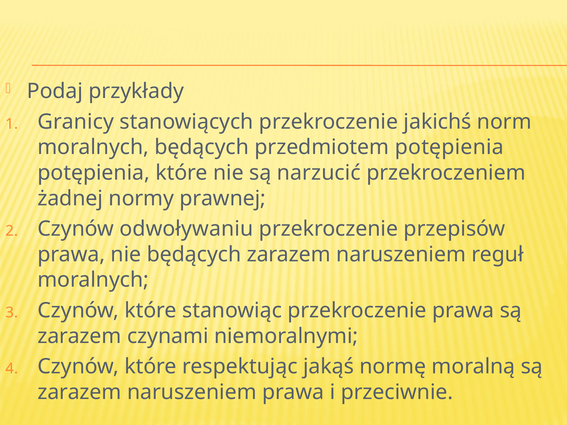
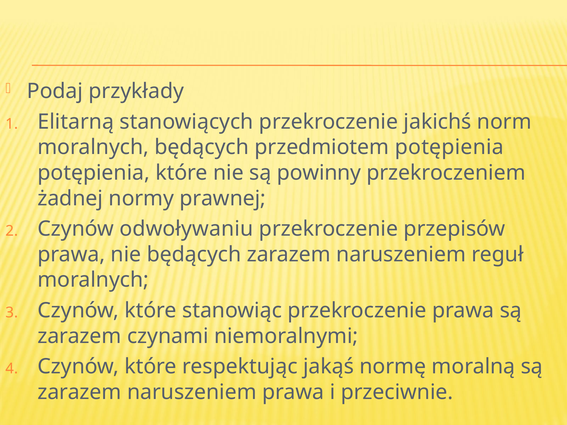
Granicy: Granicy -> Elitarną (76, 122)
narzucić: narzucić -> powinny (319, 173)
